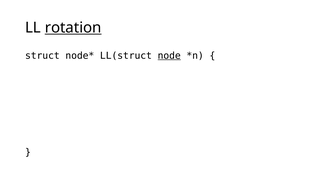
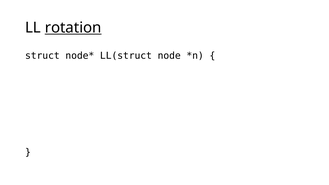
node underline: present -> none (169, 56)
